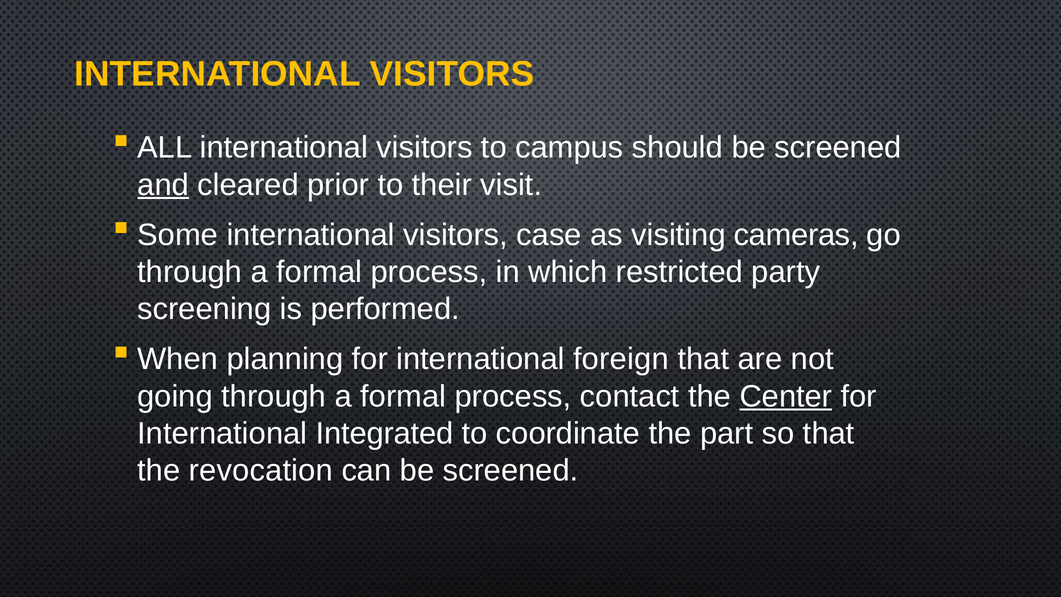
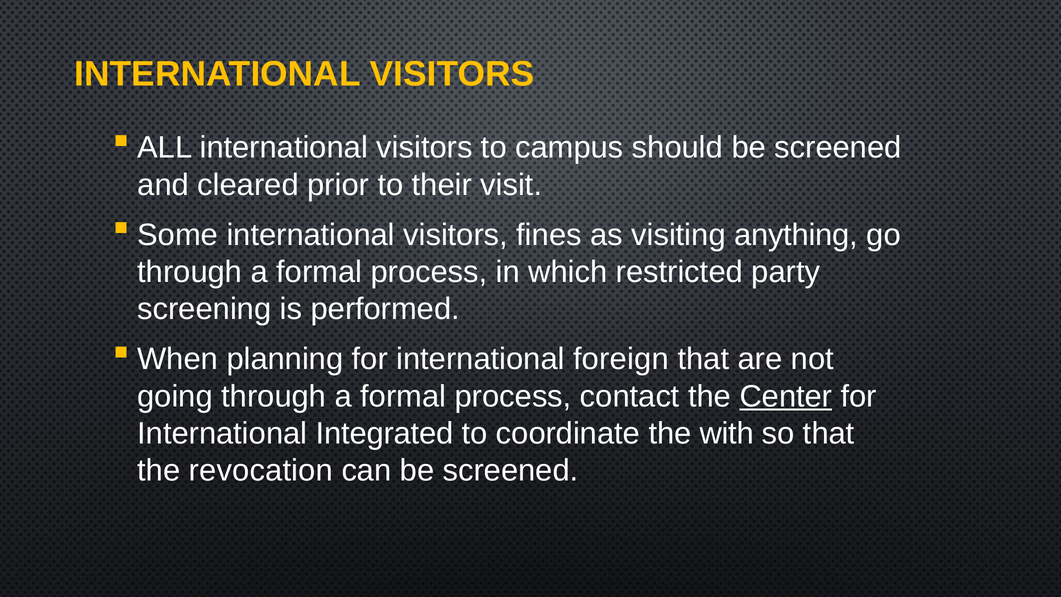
and underline: present -> none (163, 185)
case: case -> fines (549, 235)
cameras: cameras -> anything (796, 235)
part: part -> with (727, 433)
